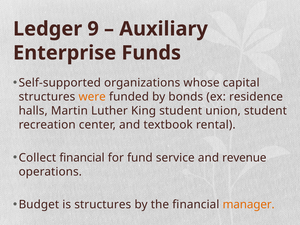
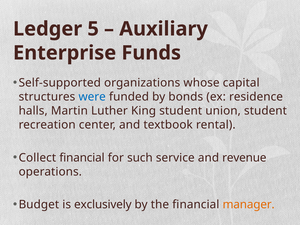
9: 9 -> 5 (93, 29)
were colour: orange -> blue (92, 97)
fund: fund -> such (140, 158)
is structures: structures -> exclusively (103, 205)
